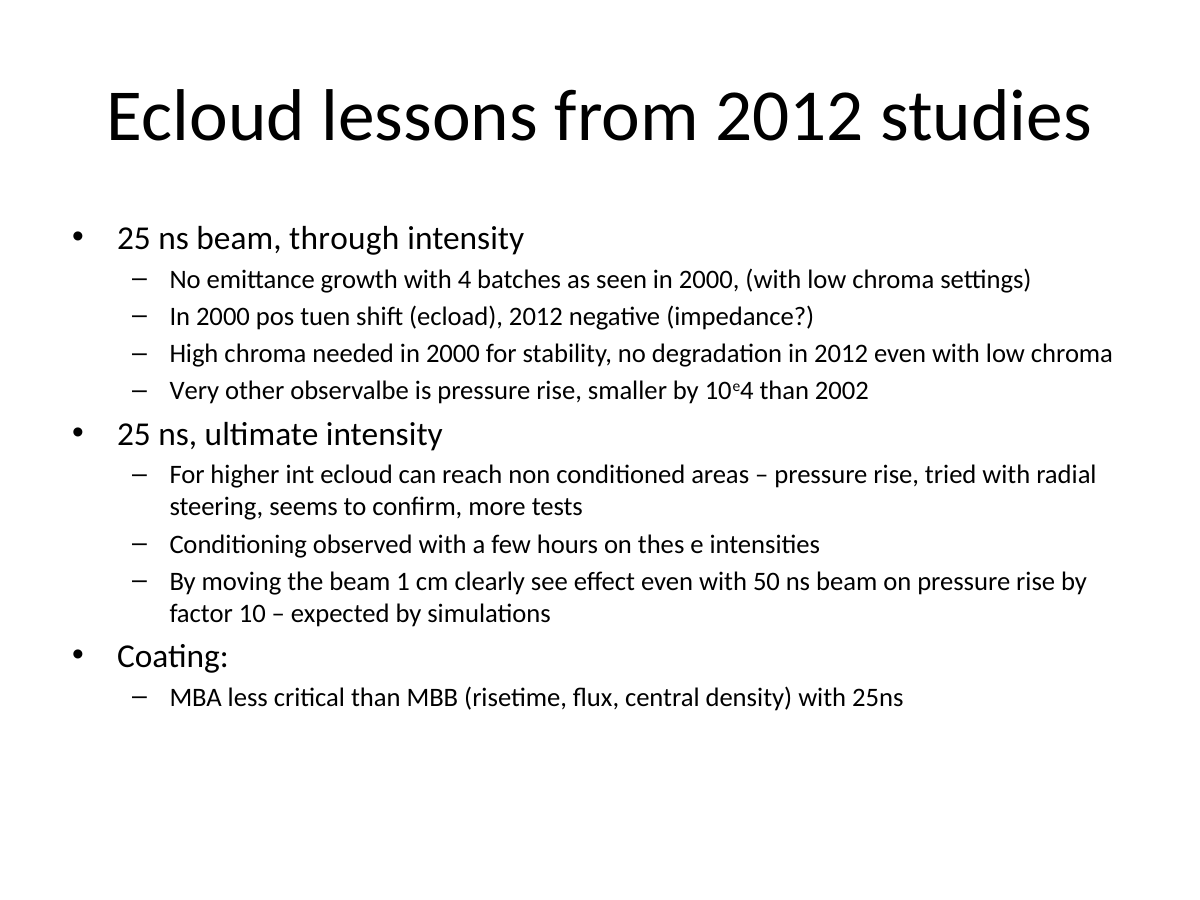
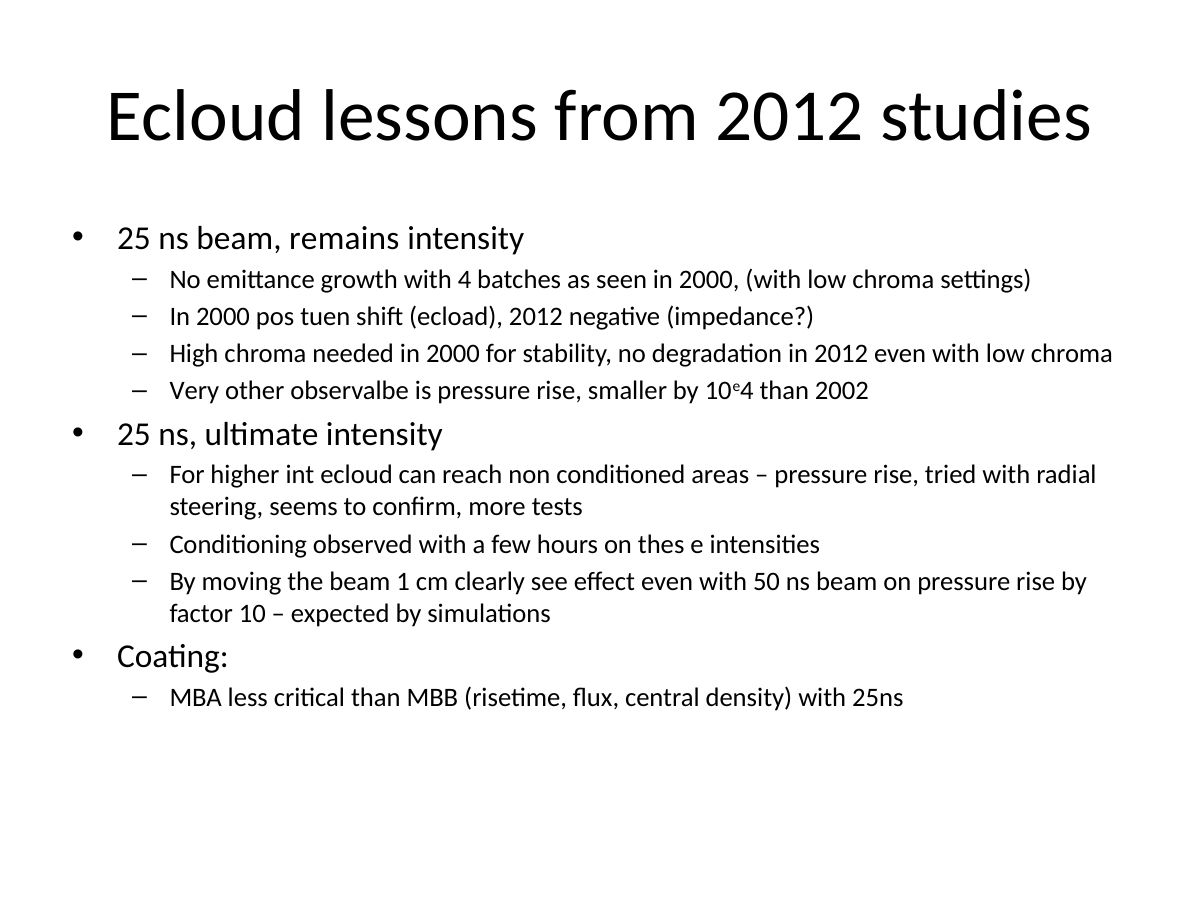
through: through -> remains (344, 238)
